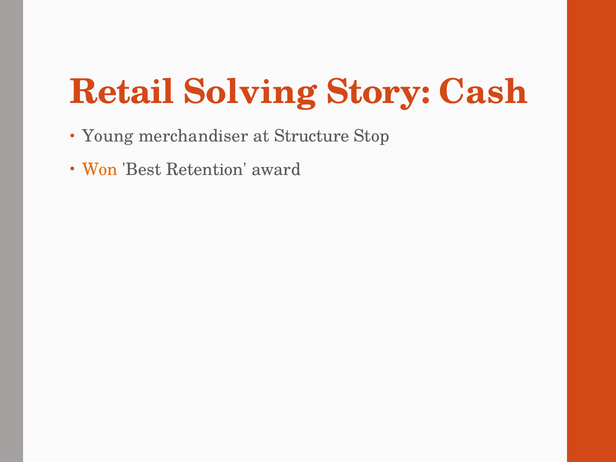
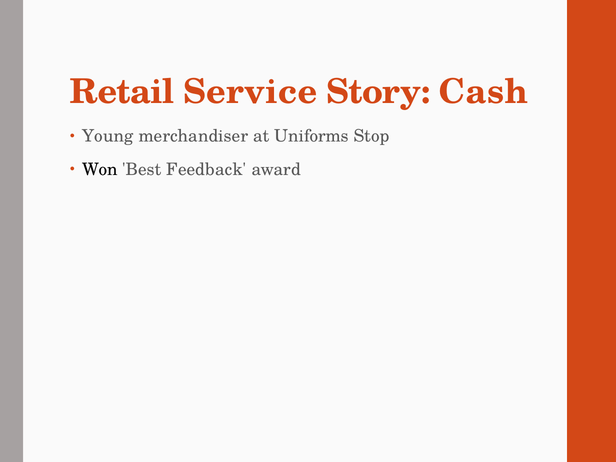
Solving: Solving -> Service (250, 92)
Structure: Structure -> Uniforms (312, 136)
Won colour: orange -> black (100, 169)
Retention: Retention -> Feedback (206, 169)
